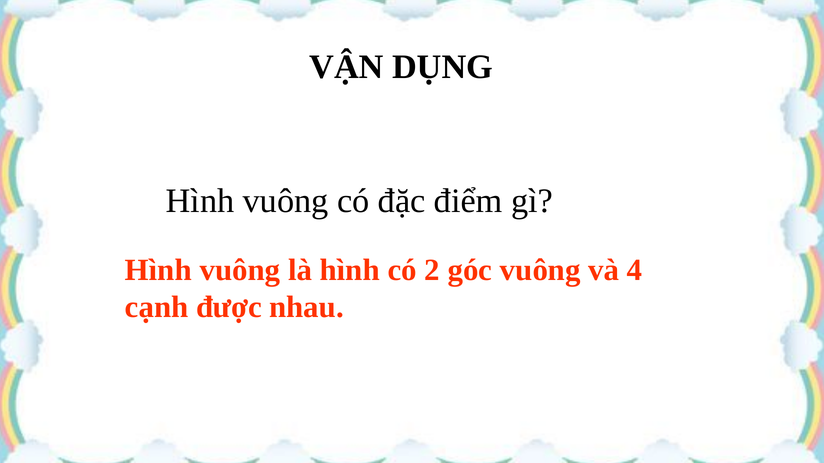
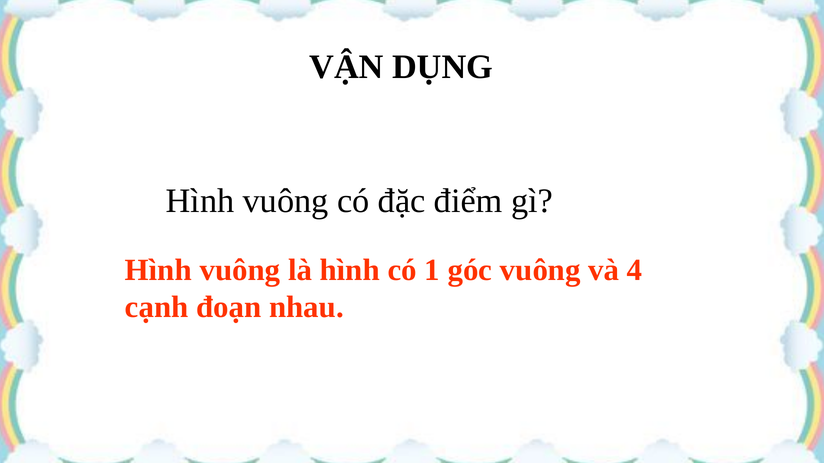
2: 2 -> 1 (432, 270)
được: được -> đoạn (229, 307)
